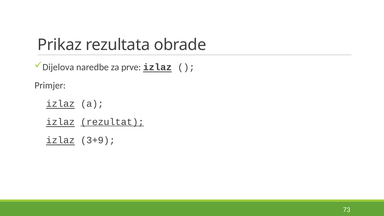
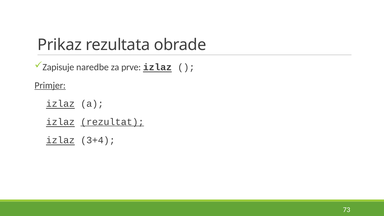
Dijelova: Dijelova -> Zapisuje (58, 67)
Primjer underline: none -> present (50, 85)
3+9: 3+9 -> 3+4 (98, 140)
